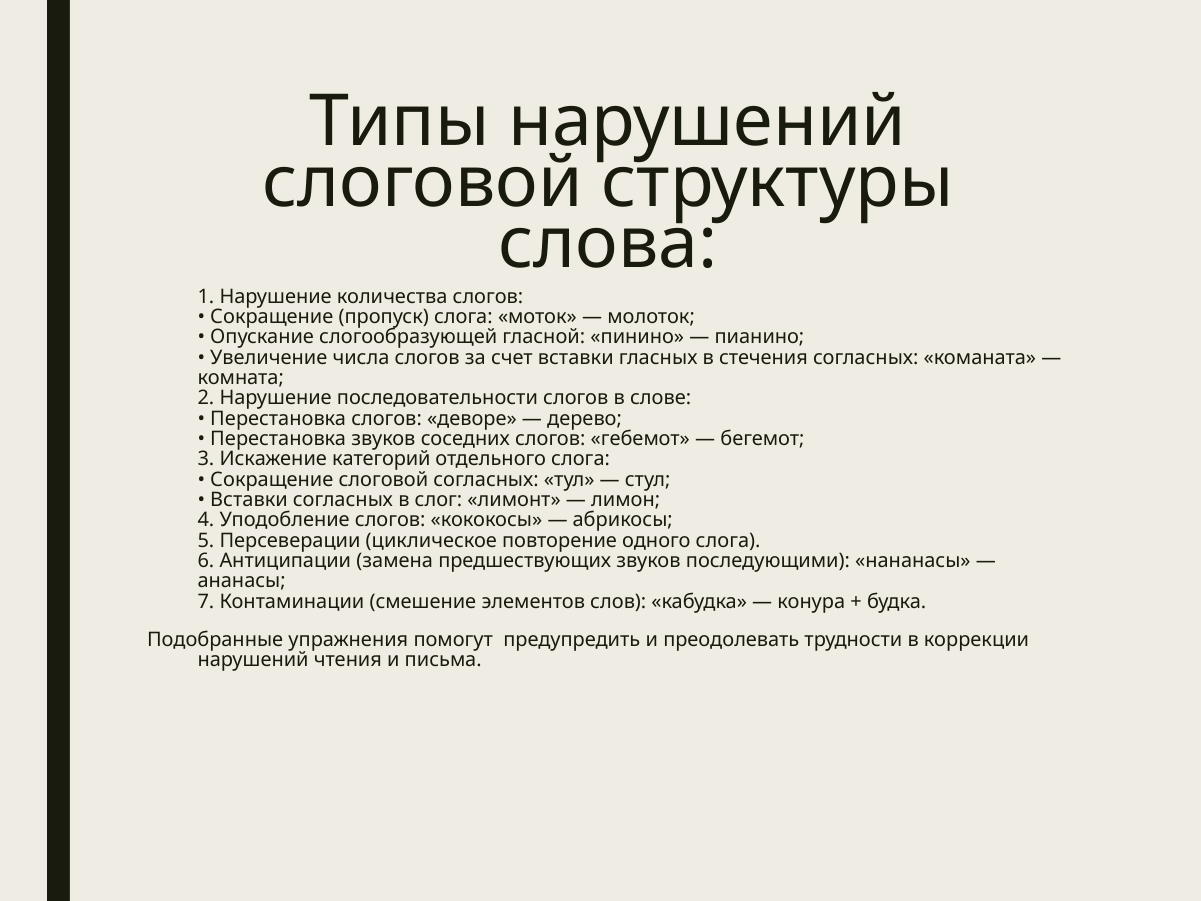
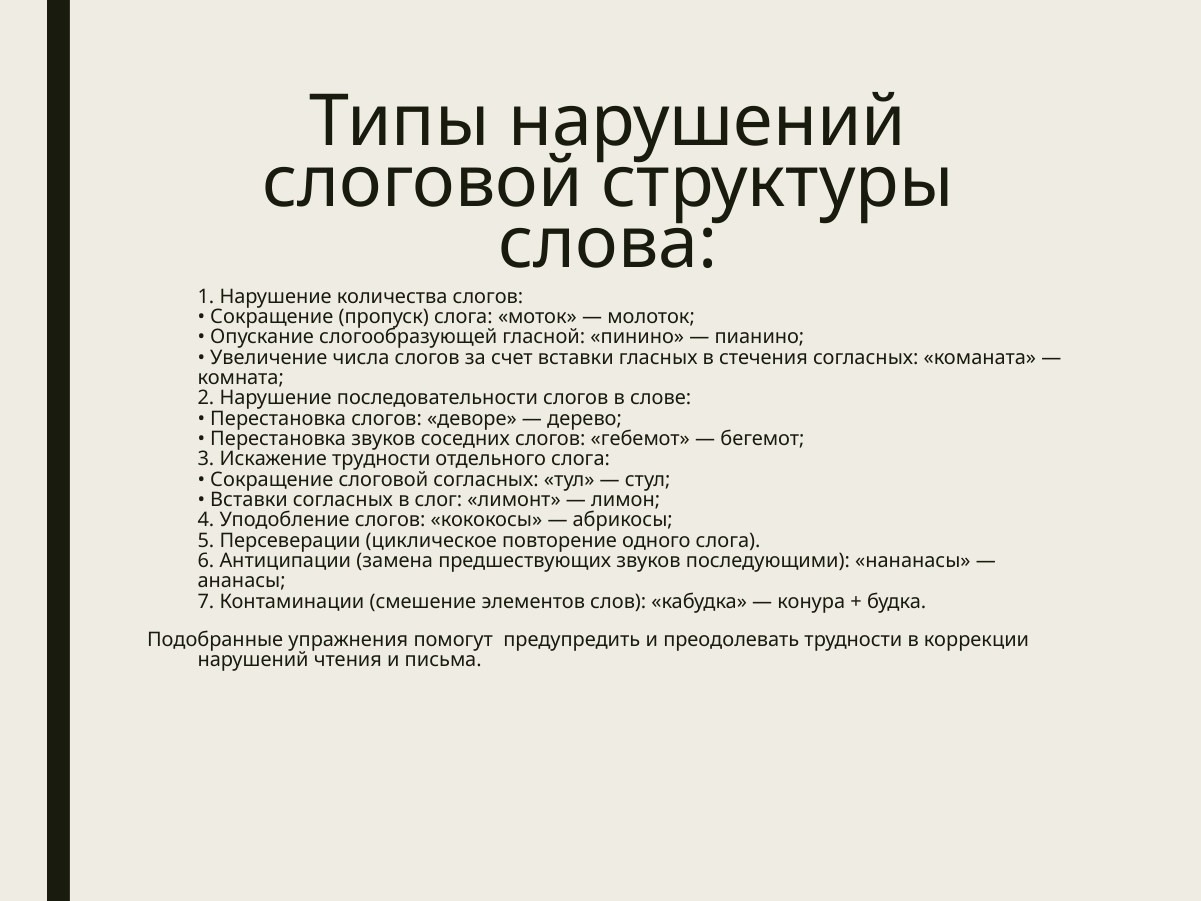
Искажение категорий: категорий -> трудности (381, 459)
